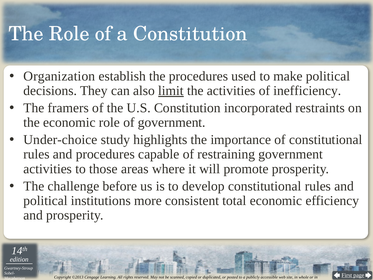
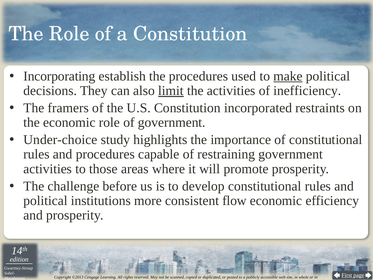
Organization: Organization -> Incorporating (59, 76)
make underline: none -> present (288, 76)
total: total -> flow (235, 200)
